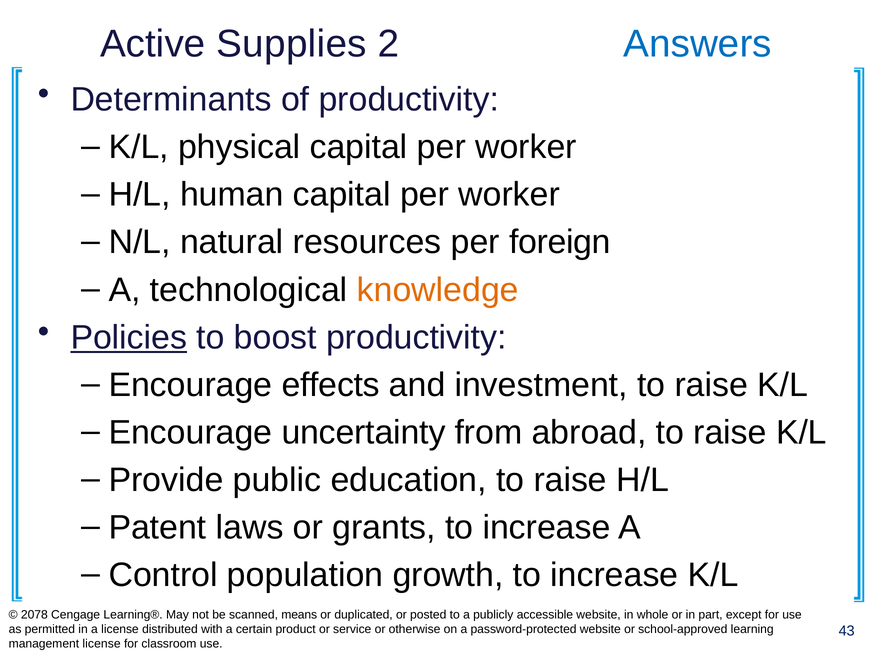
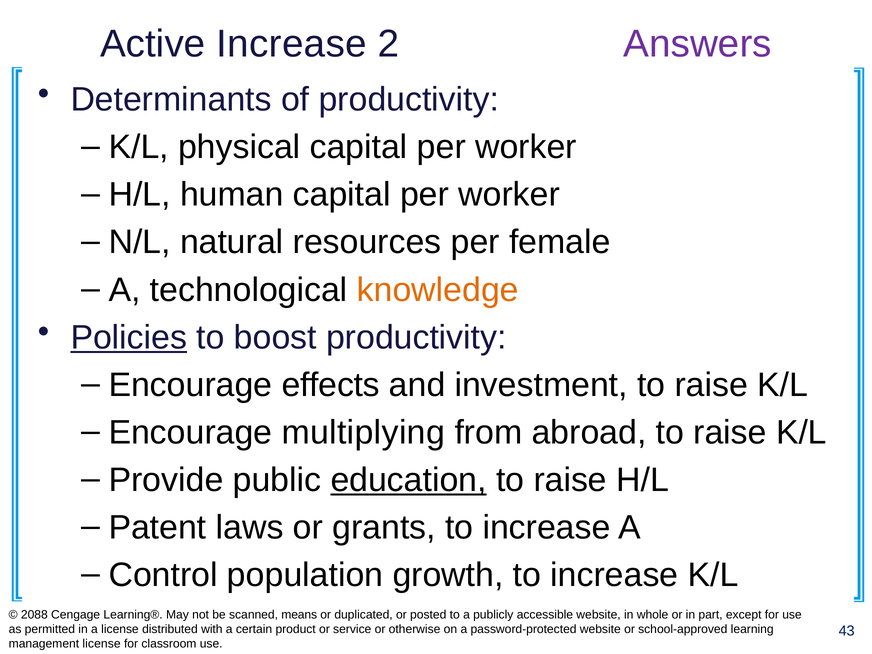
Active Supplies: Supplies -> Increase (292, 44)
Answers colour: blue -> purple (698, 44)
foreign: foreign -> female (560, 242)
uncertainty: uncertainty -> multiplying (363, 432)
education underline: none -> present (409, 480)
2078: 2078 -> 2088 (34, 615)
